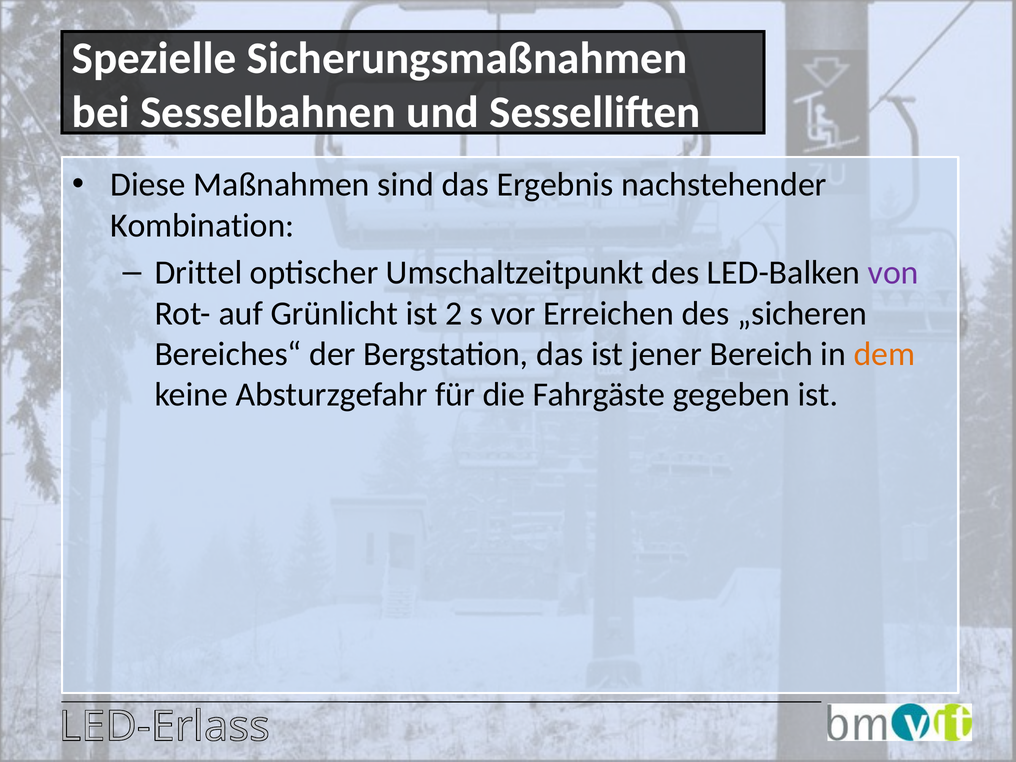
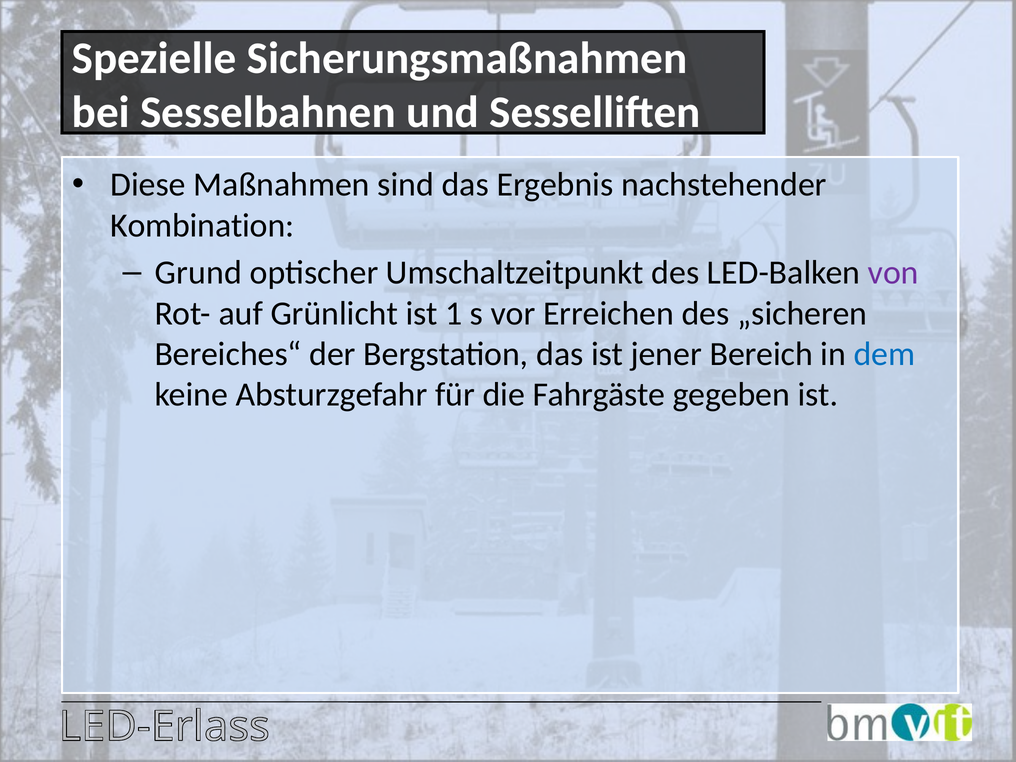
Drittel: Drittel -> Grund (198, 273)
2: 2 -> 1 (454, 313)
dem colour: orange -> blue (884, 354)
